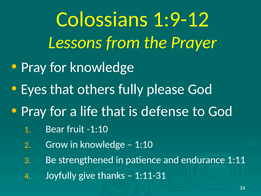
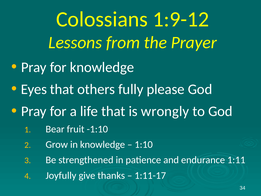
defense: defense -> wrongly (165, 111)
1:11-31: 1:11-31 -> 1:11-17 (150, 175)
